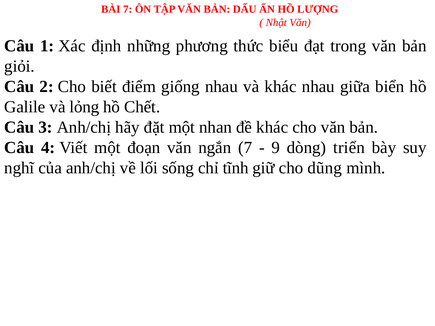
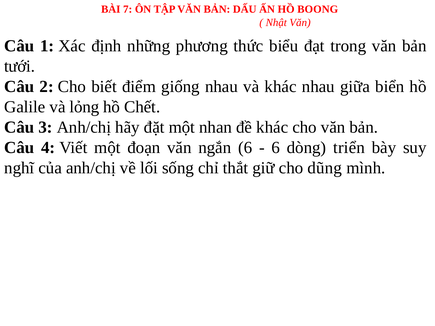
LƯỢNG: LƯỢNG -> BOONG (318, 9)
giỏi: giỏi -> tưới (20, 66)
ngắn 7: 7 -> 6 (245, 148)
9: 9 -> 6 (276, 148)
tĩnh: tĩnh -> thắt (236, 168)
